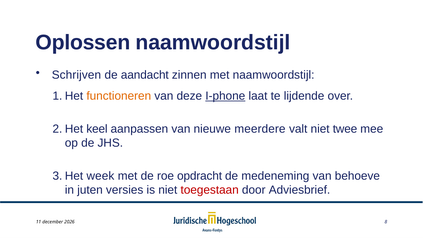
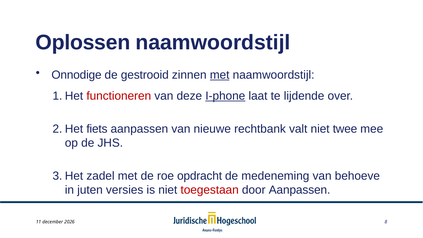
Schrijven: Schrijven -> Onnodige (77, 75)
aandacht: aandacht -> gestrooid (145, 75)
met underline: none -> present (220, 75)
functioneren colour: orange -> red (119, 96)
keel: keel -> fiets (97, 129)
meerdere: meerdere -> rechtbank (260, 129)
week: week -> zadel (100, 176)
door Adviesbrief: Adviesbrief -> Aanpassen (300, 190)
